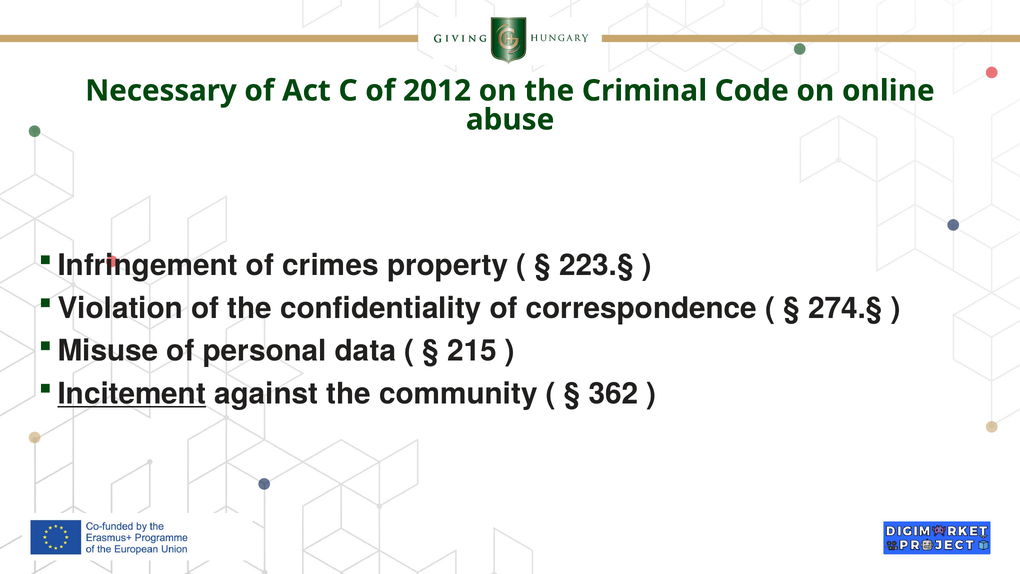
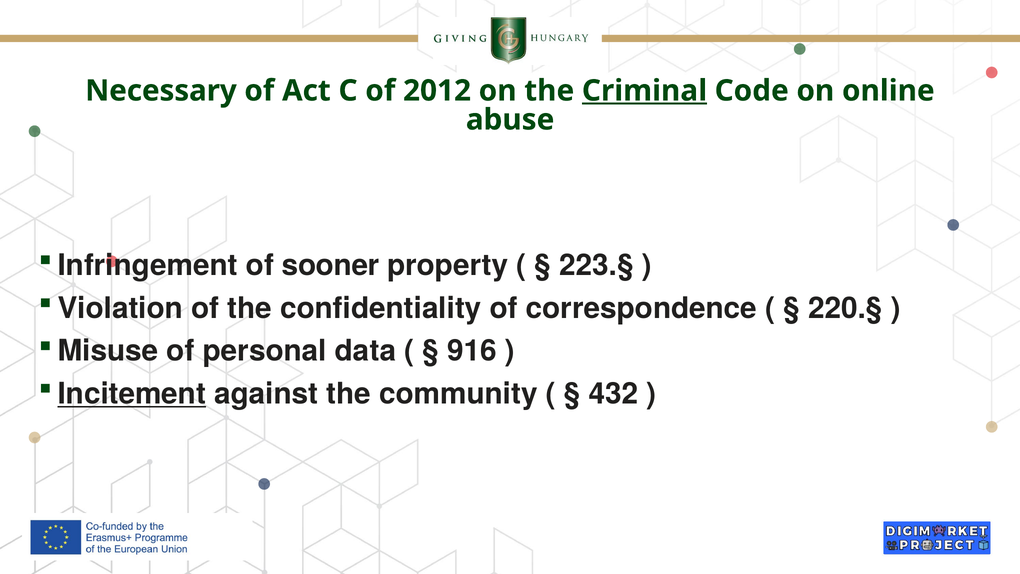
Criminal underline: none -> present (644, 91)
crimes: crimes -> sooner (331, 265)
274.§: 274.§ -> 220.§ (845, 308)
215: 215 -> 916 (472, 351)
362: 362 -> 432 (614, 394)
